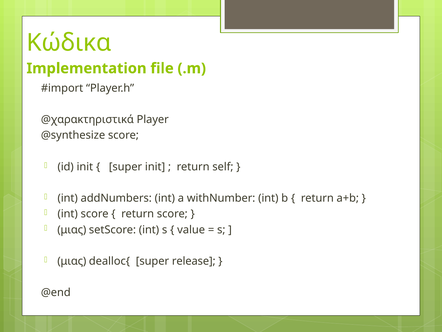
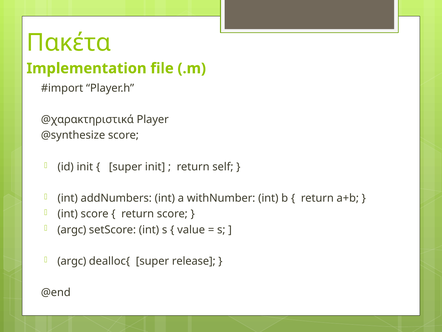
Κώδικα: Κώδικα -> Πακέτα (69, 43)
μιας: μιας -> argc (72, 229)
μιας: μιας -> argc (72, 261)
